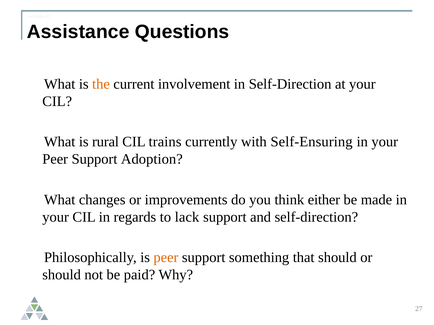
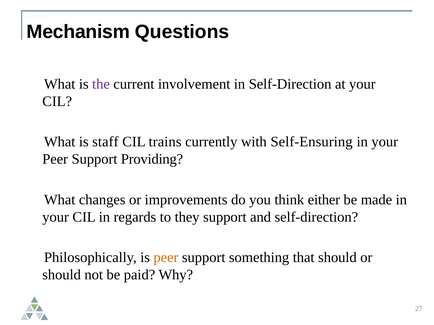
Assistance: Assistance -> Mechanism (78, 32)
the colour: orange -> purple (101, 84)
rural: rural -> staff (105, 142)
Adoption: Adoption -> Providing (152, 159)
lack: lack -> they (187, 217)
